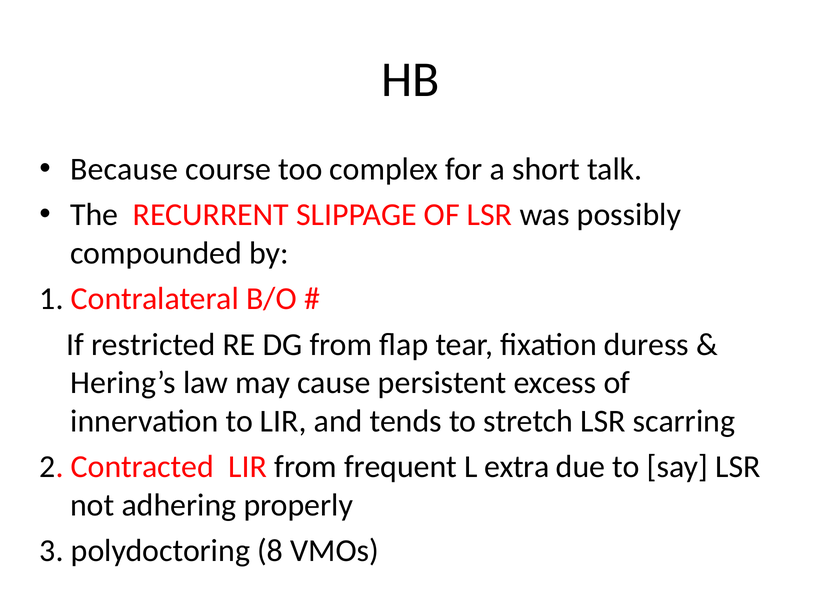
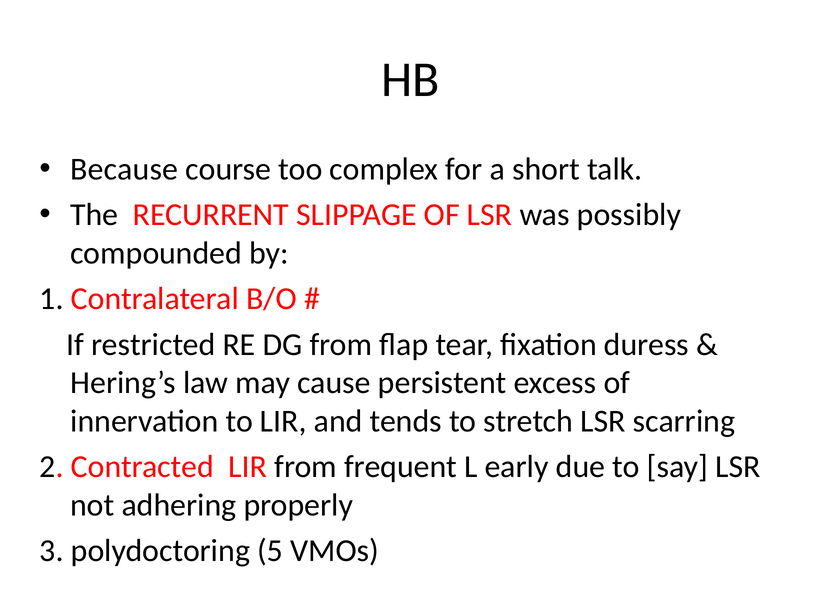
extra: extra -> early (517, 467)
8: 8 -> 5 (270, 551)
